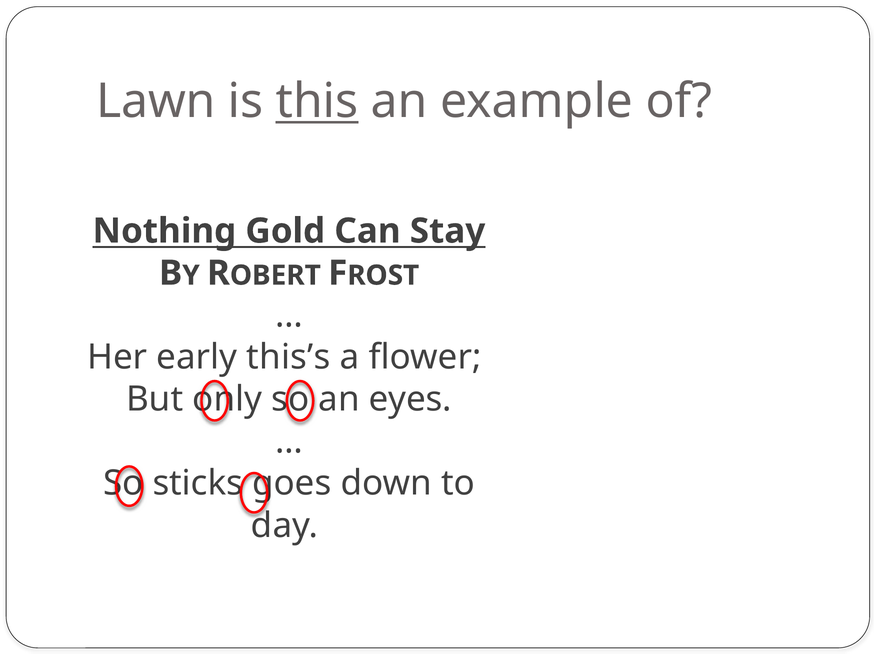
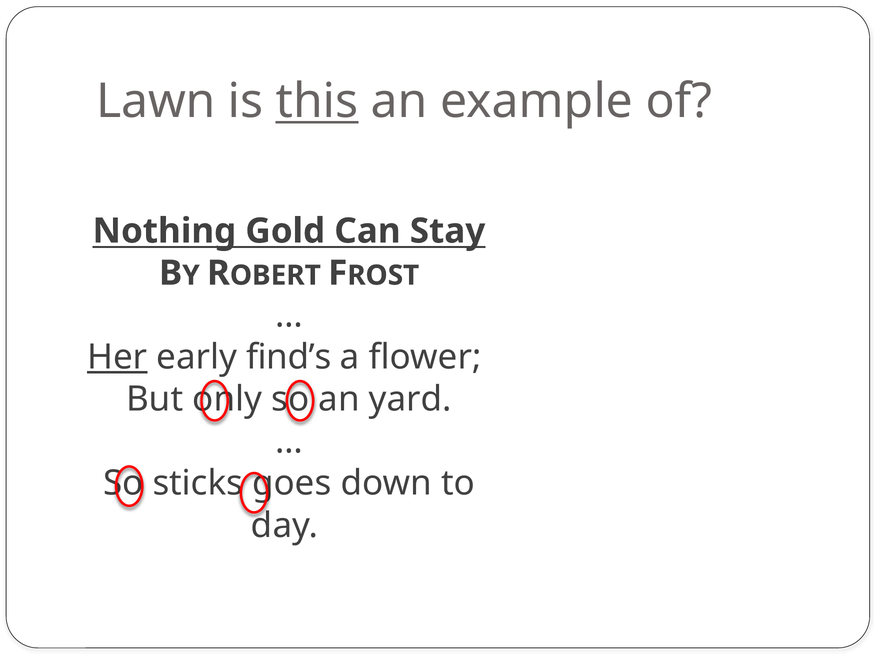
Her underline: none -> present (117, 357)
this’s: this’s -> find’s (289, 357)
eyes: eyes -> yard (410, 399)
